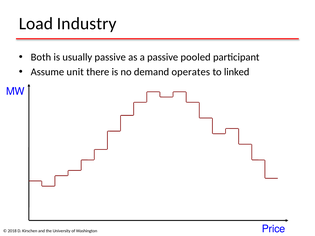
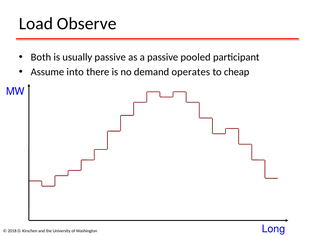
Industry: Industry -> Observe (87, 24)
unit: unit -> into (75, 72)
linked: linked -> cheap (237, 72)
Price: Price -> Long (273, 229)
